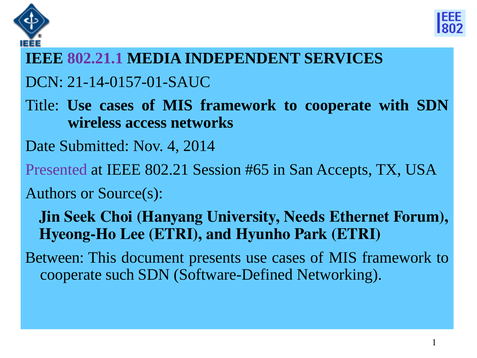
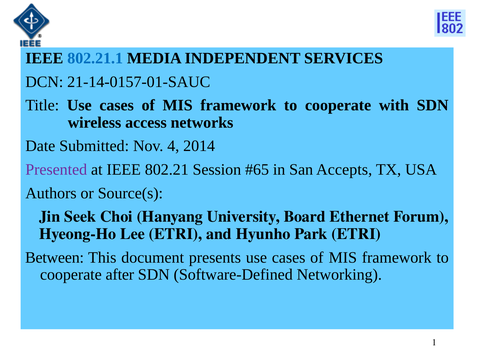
802.21.1 colour: purple -> blue (95, 58)
Needs: Needs -> Board (305, 217)
such: such -> after (120, 274)
